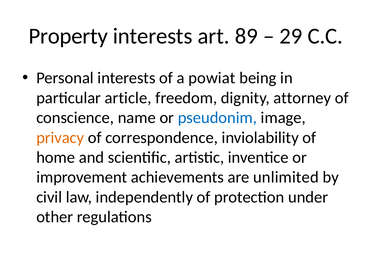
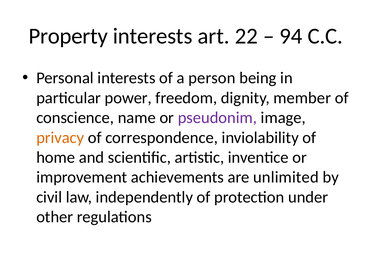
89: 89 -> 22 (246, 36)
29: 29 -> 94 (291, 36)
powiat: powiat -> person (212, 78)
article: article -> power (128, 98)
attorney: attorney -> member (302, 98)
pseudonim colour: blue -> purple (217, 118)
